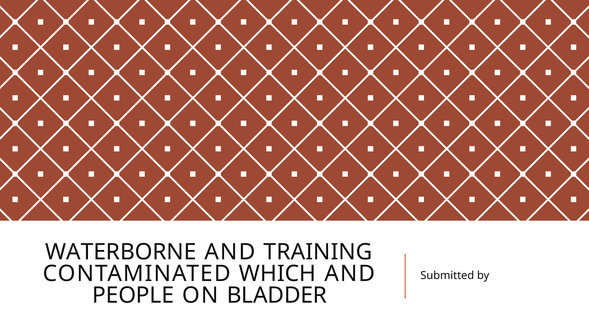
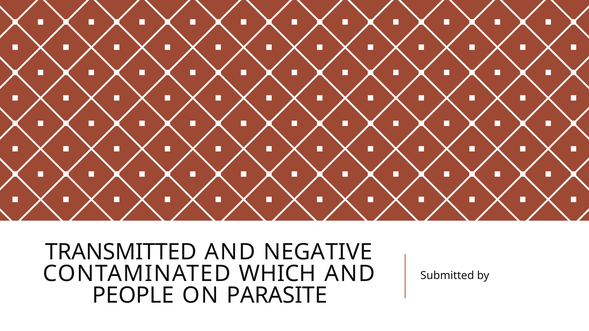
WATERBORNE: WATERBORNE -> TRANSMITTED (121, 252)
TRAINING: TRAINING -> NEGATIVE (318, 252)
BLADDER: BLADDER -> PARASITE (277, 296)
